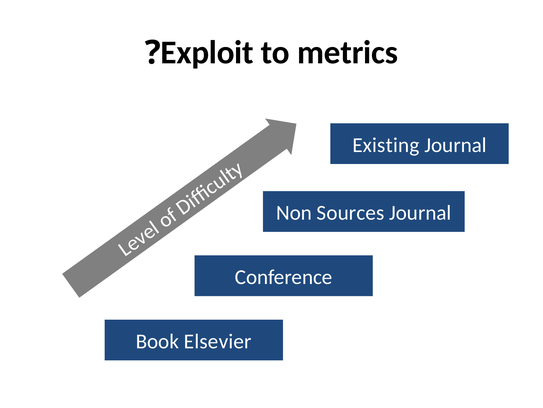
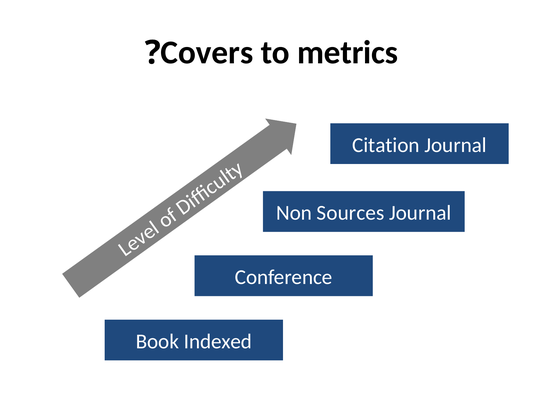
Exploit: Exploit -> Covers (207, 53)
Existing: Existing -> Citation (386, 145)
Elsevier: Elsevier -> Indexed (218, 341)
